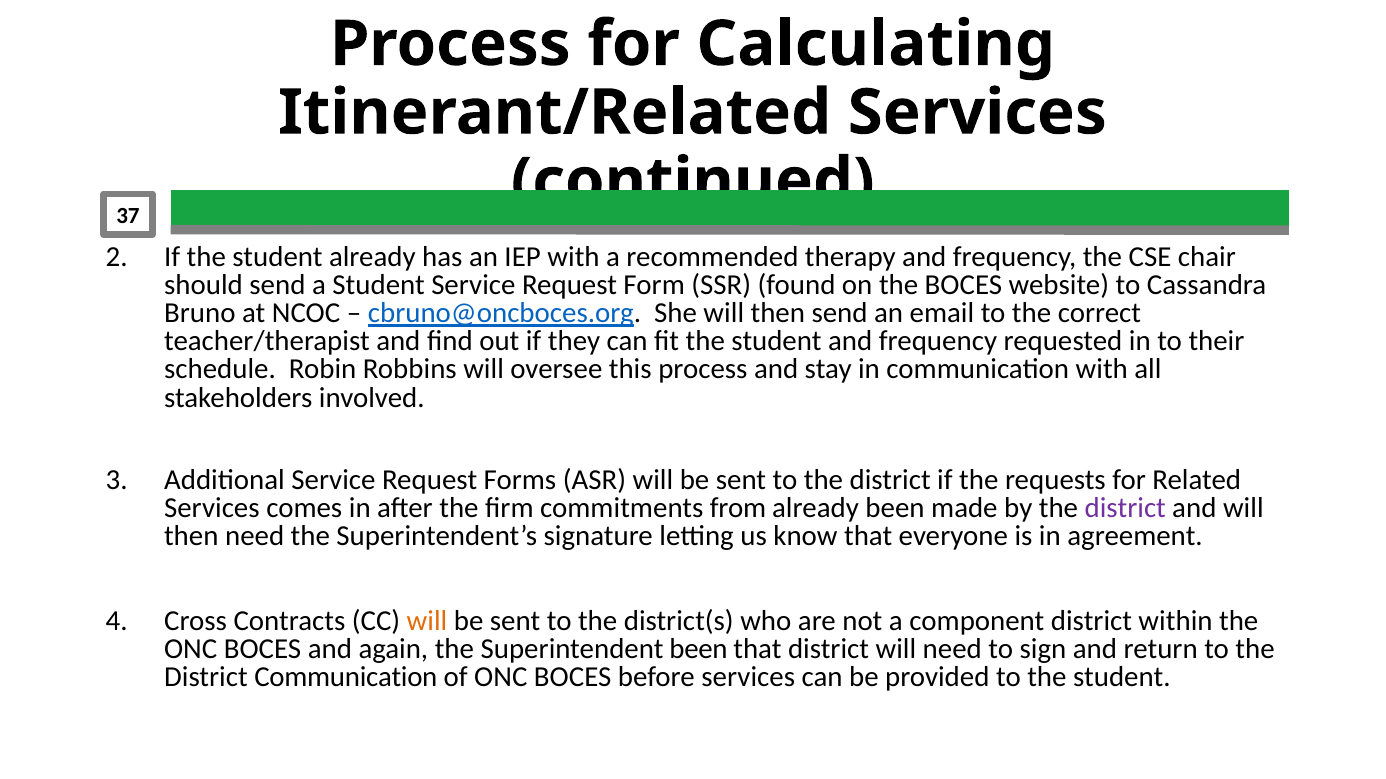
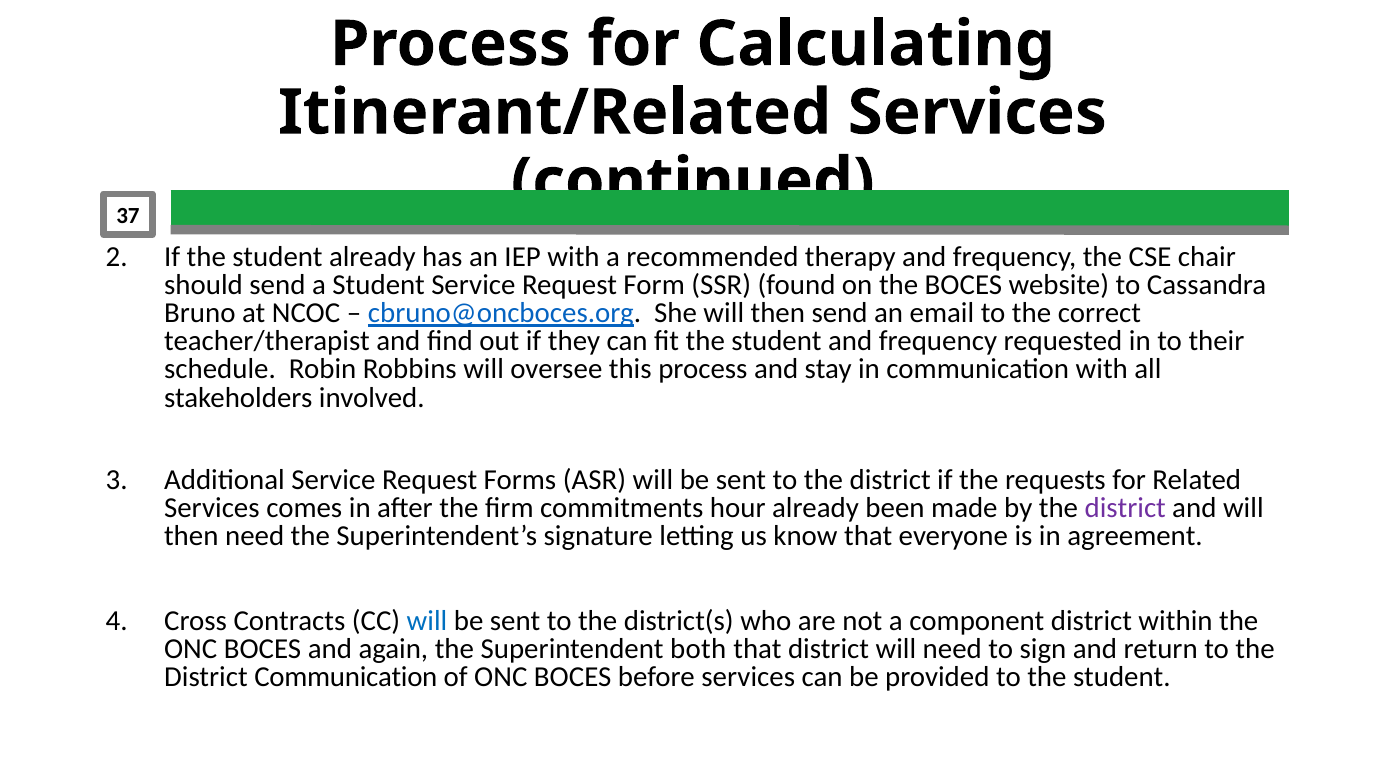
from: from -> hour (738, 508)
will colour: orange -> blue (427, 621)
Superintendent been: been -> both (698, 649)
